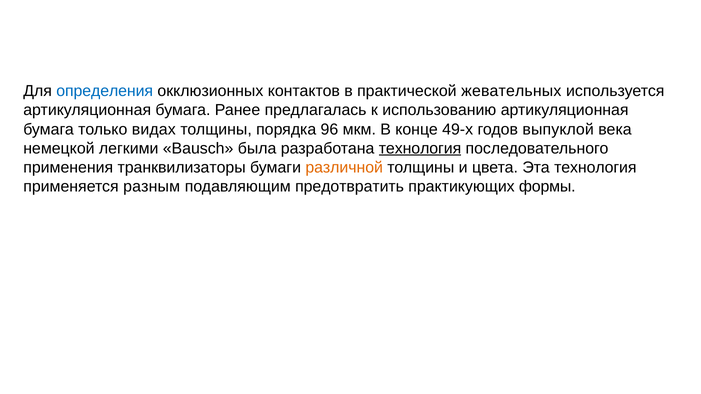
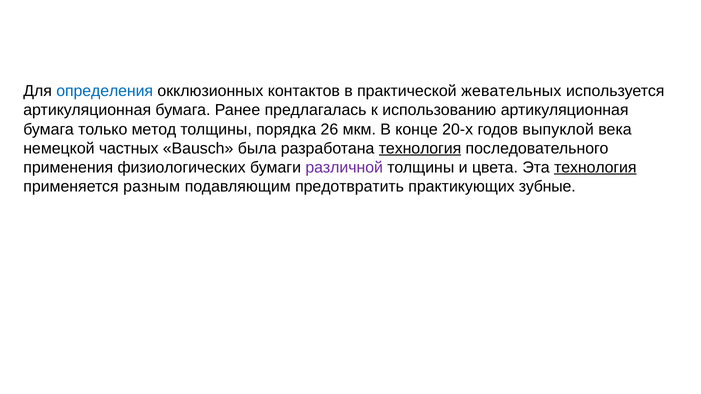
видах: видах -> метод (154, 129)
96: 96 -> 26 (329, 129)
49-х: 49-х -> 20-х (458, 129)
легкими: легкими -> частных (129, 148)
транквилизаторы: транквилизаторы -> физиологических (182, 168)
различной colour: orange -> purple (344, 168)
технология underline: none -> present (595, 168)
формы: формы -> зубные (547, 187)
